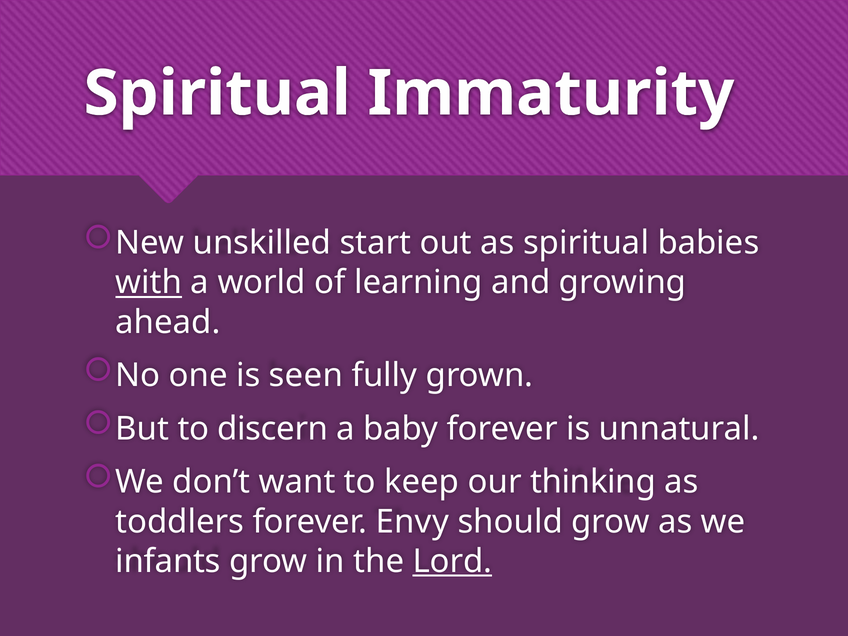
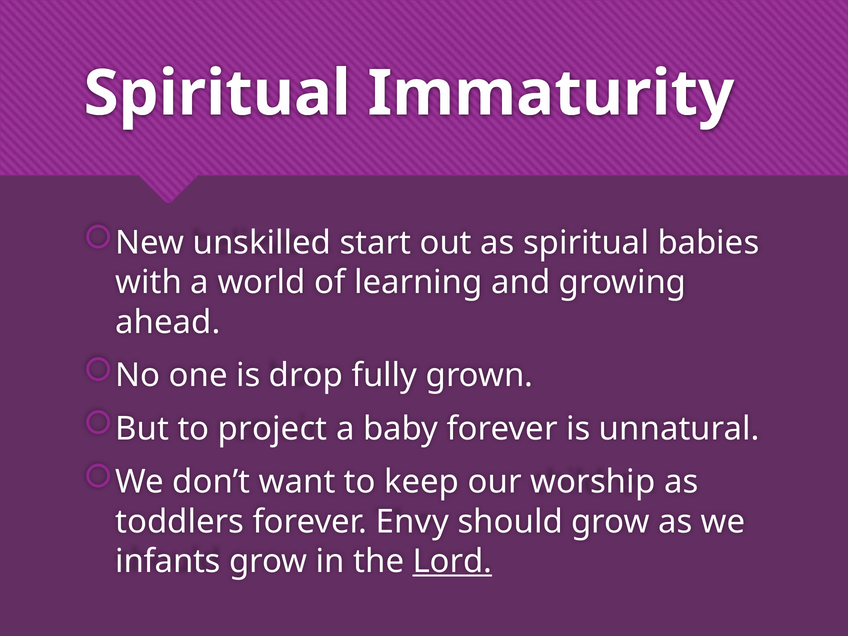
with underline: present -> none (149, 283)
seen: seen -> drop (306, 375)
discern: discern -> project (273, 429)
thinking: thinking -> worship (593, 482)
